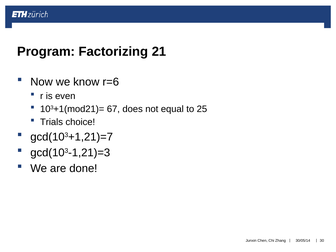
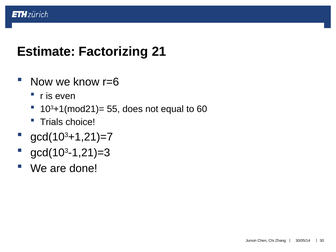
Program: Program -> Estimate (46, 52)
67: 67 -> 55 (113, 109)
25: 25 -> 60 (202, 109)
